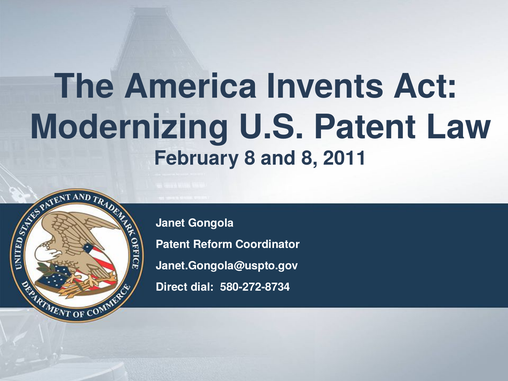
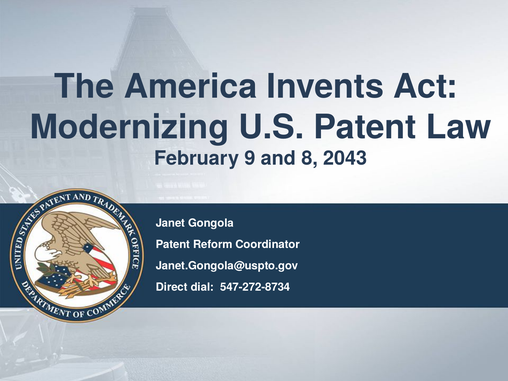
February 8: 8 -> 9 (250, 158)
2011: 2011 -> 2043 (345, 158)
580-272-8734: 580-272-8734 -> 547-272-8734 (255, 287)
